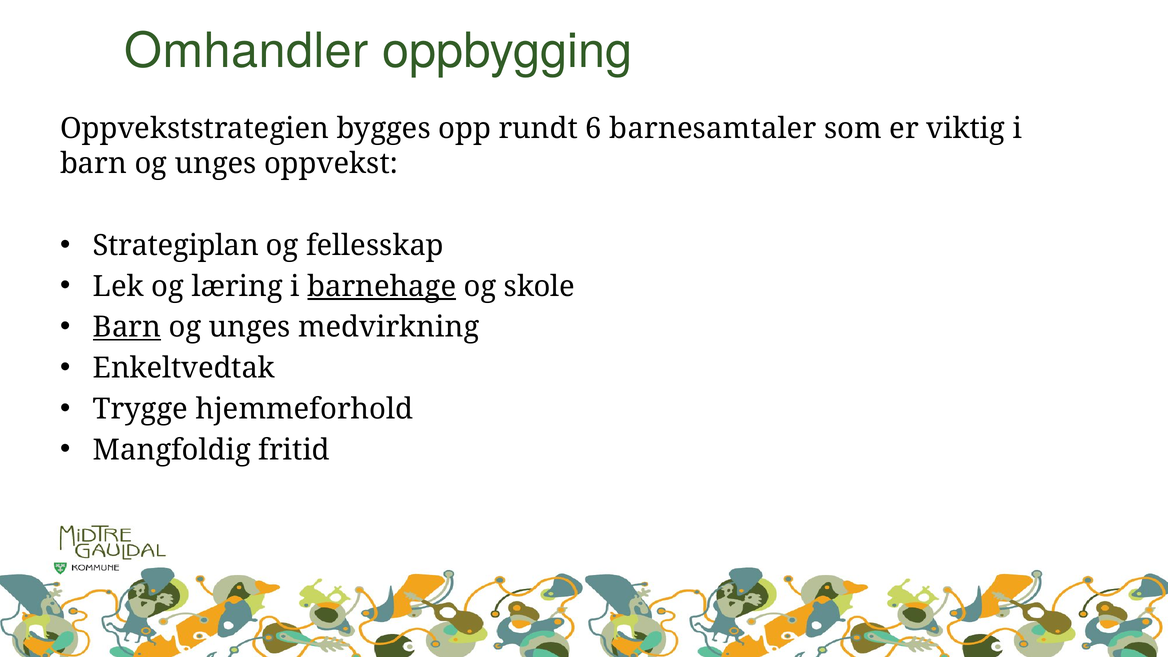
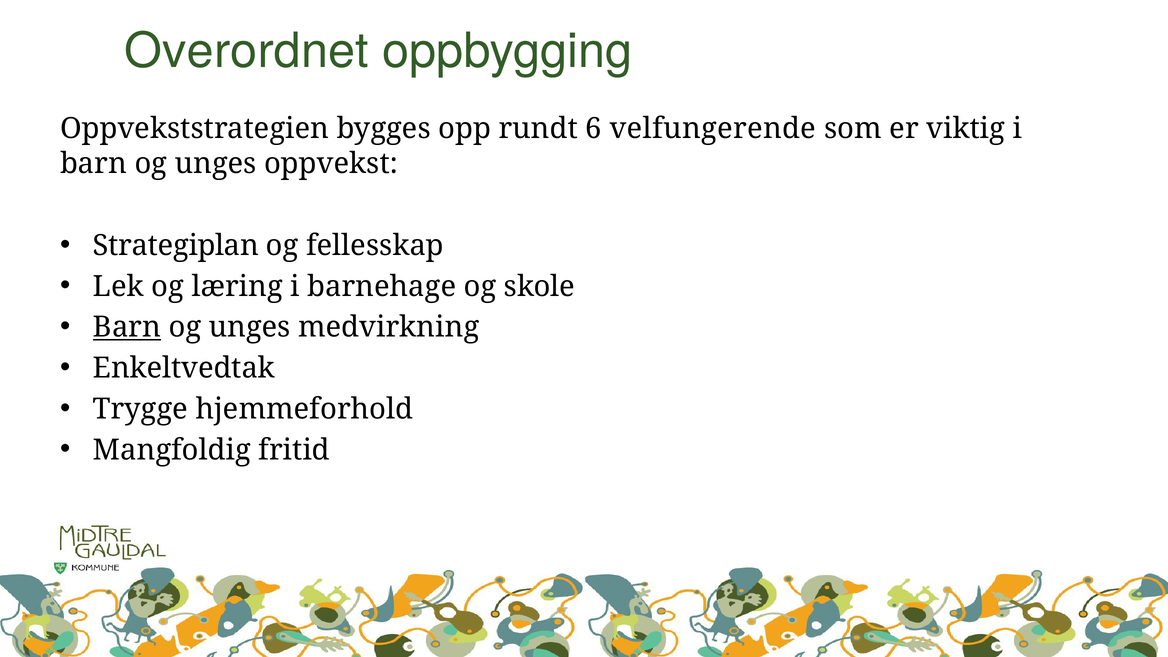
Omhandler: Omhandler -> Overordnet (247, 51)
barnesamtaler: barnesamtaler -> velfungerende (713, 129)
barnehage underline: present -> none (382, 286)
